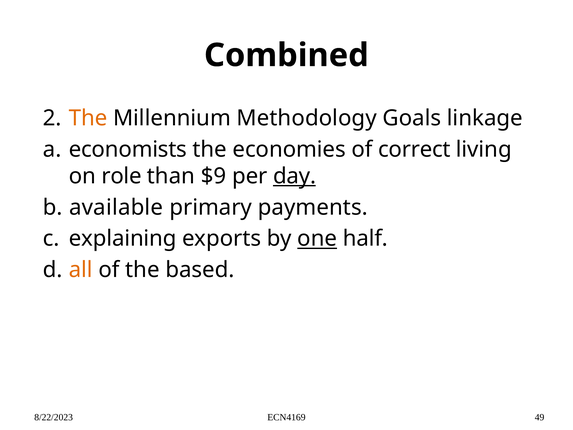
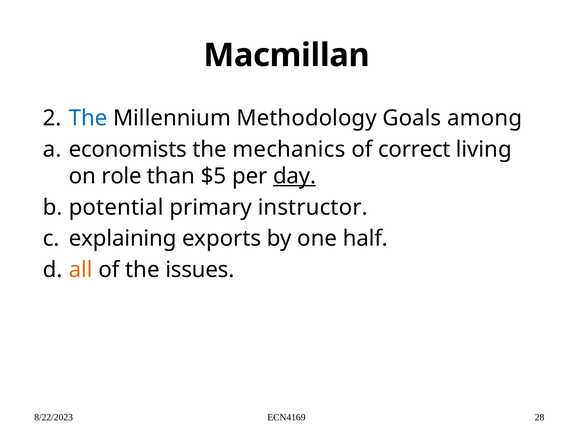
Combined: Combined -> Macmillan (287, 55)
The colour: orange -> blue (88, 118)
linkage: linkage -> among (485, 118)
economies: economies -> mechanics (289, 149)
$9: $9 -> $5 (214, 176)
available: available -> potential (116, 207)
payments: payments -> instructor (313, 207)
one underline: present -> none (317, 238)
based: based -> issues (200, 270)
49: 49 -> 28 (540, 417)
